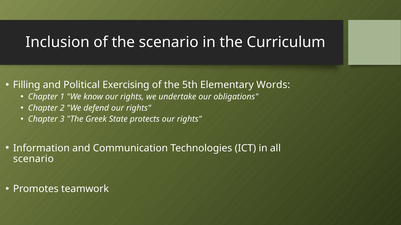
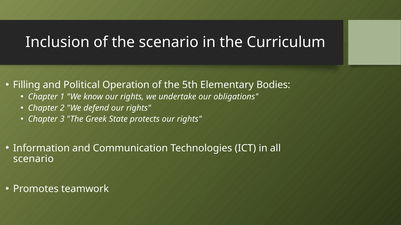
Exercising: Exercising -> Operation (126, 85)
Words: Words -> Bodies (273, 85)
